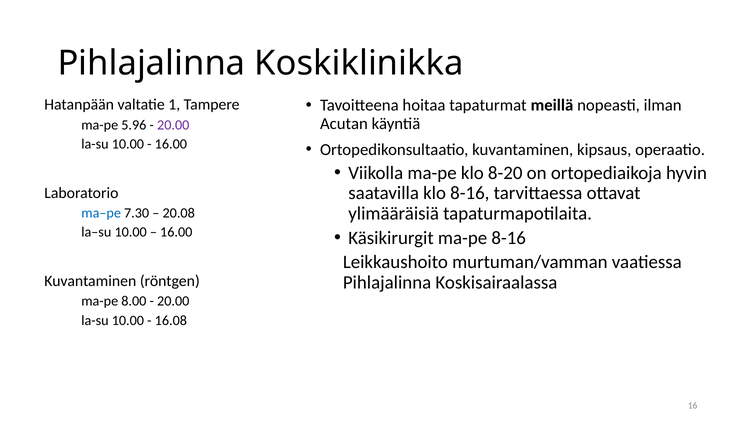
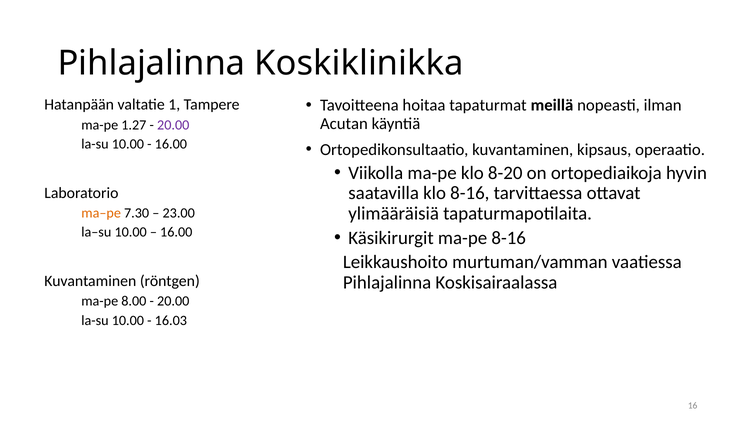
5.96: 5.96 -> 1.27 (134, 125)
ma–pe colour: blue -> orange (101, 213)
20.08: 20.08 -> 23.00 (179, 213)
16.08: 16.08 -> 16.03 (171, 320)
